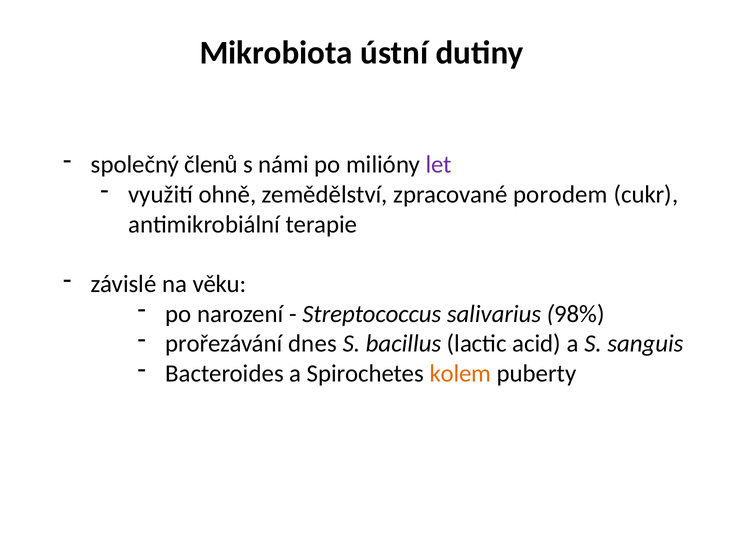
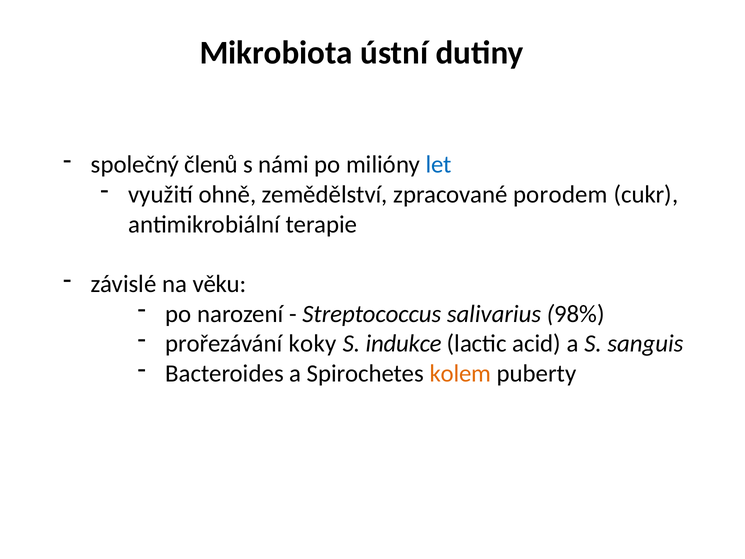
let colour: purple -> blue (439, 165)
dnes: dnes -> koky (312, 344)
bacillus: bacillus -> indukce (404, 344)
